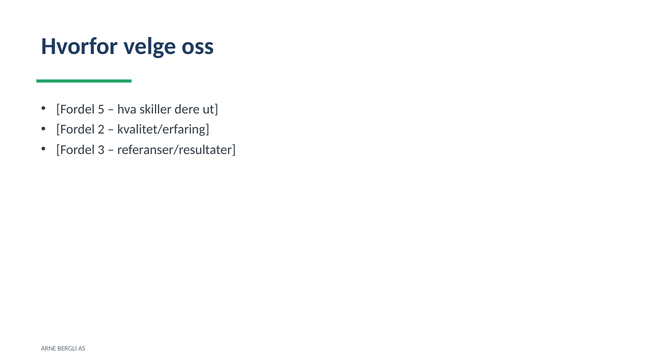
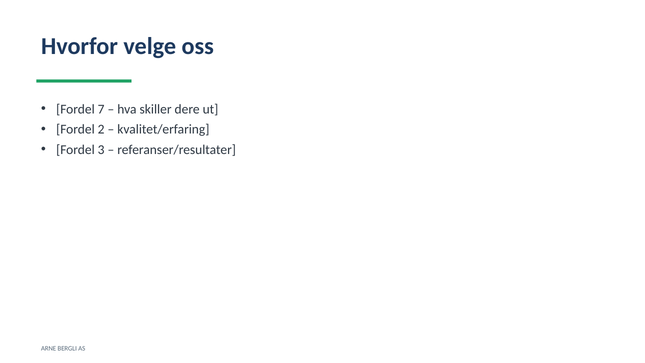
5: 5 -> 7 (101, 109)
